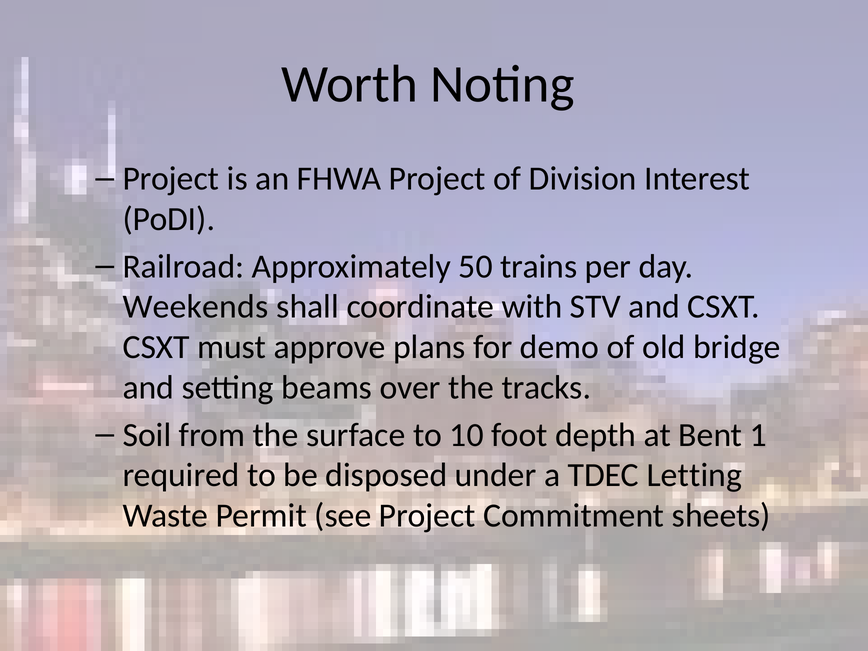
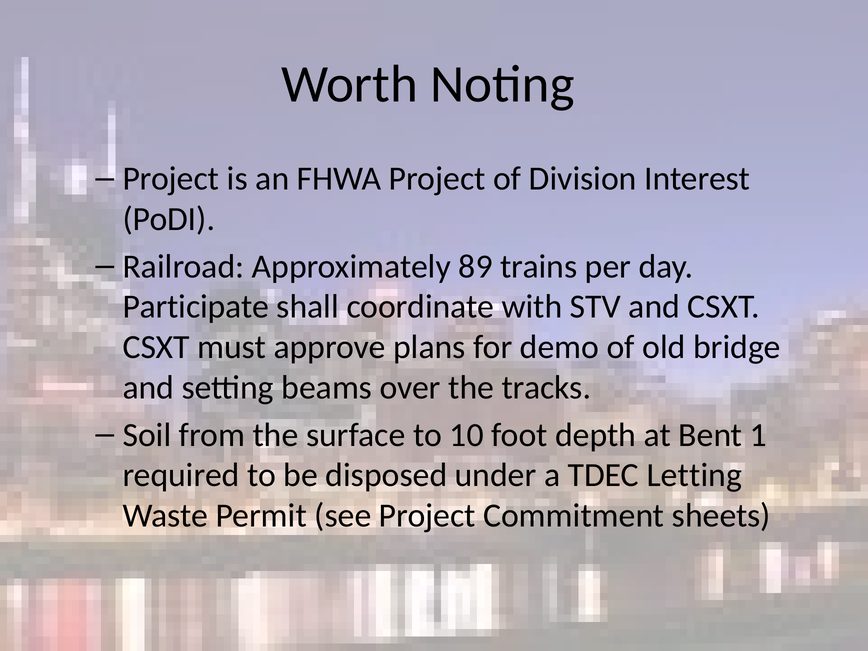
50: 50 -> 89 (475, 266)
Weekends: Weekends -> Participate (196, 307)
